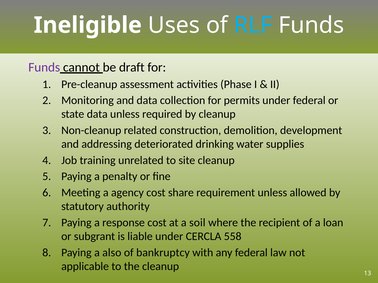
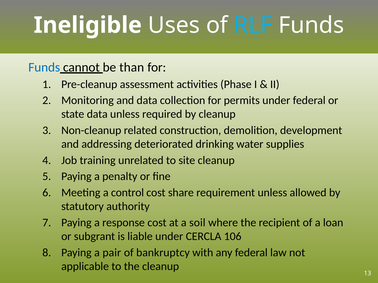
Funds colour: purple -> blue (44, 67)
draft: draft -> than (132, 67)
agency: agency -> control (128, 193)
558: 558 -> 106 (233, 237)
also: also -> pair (112, 253)
